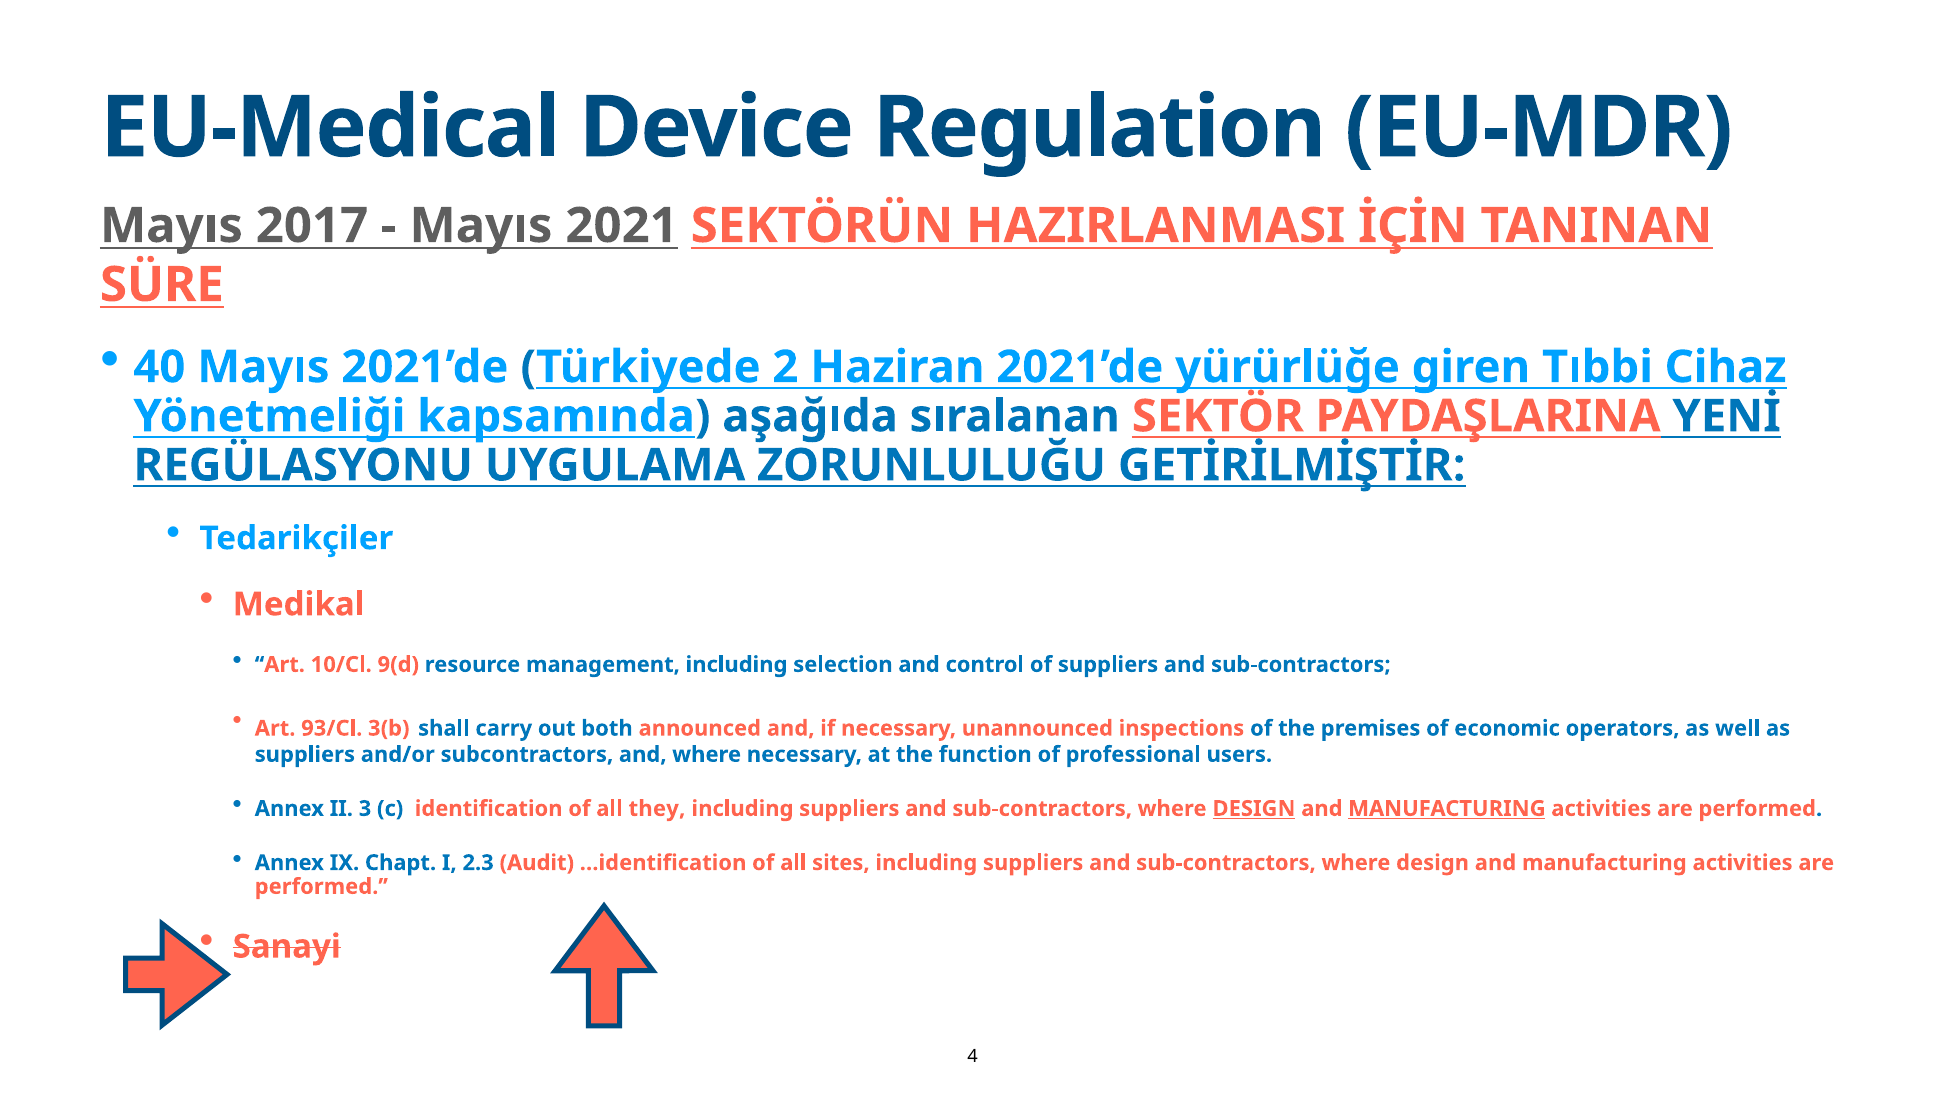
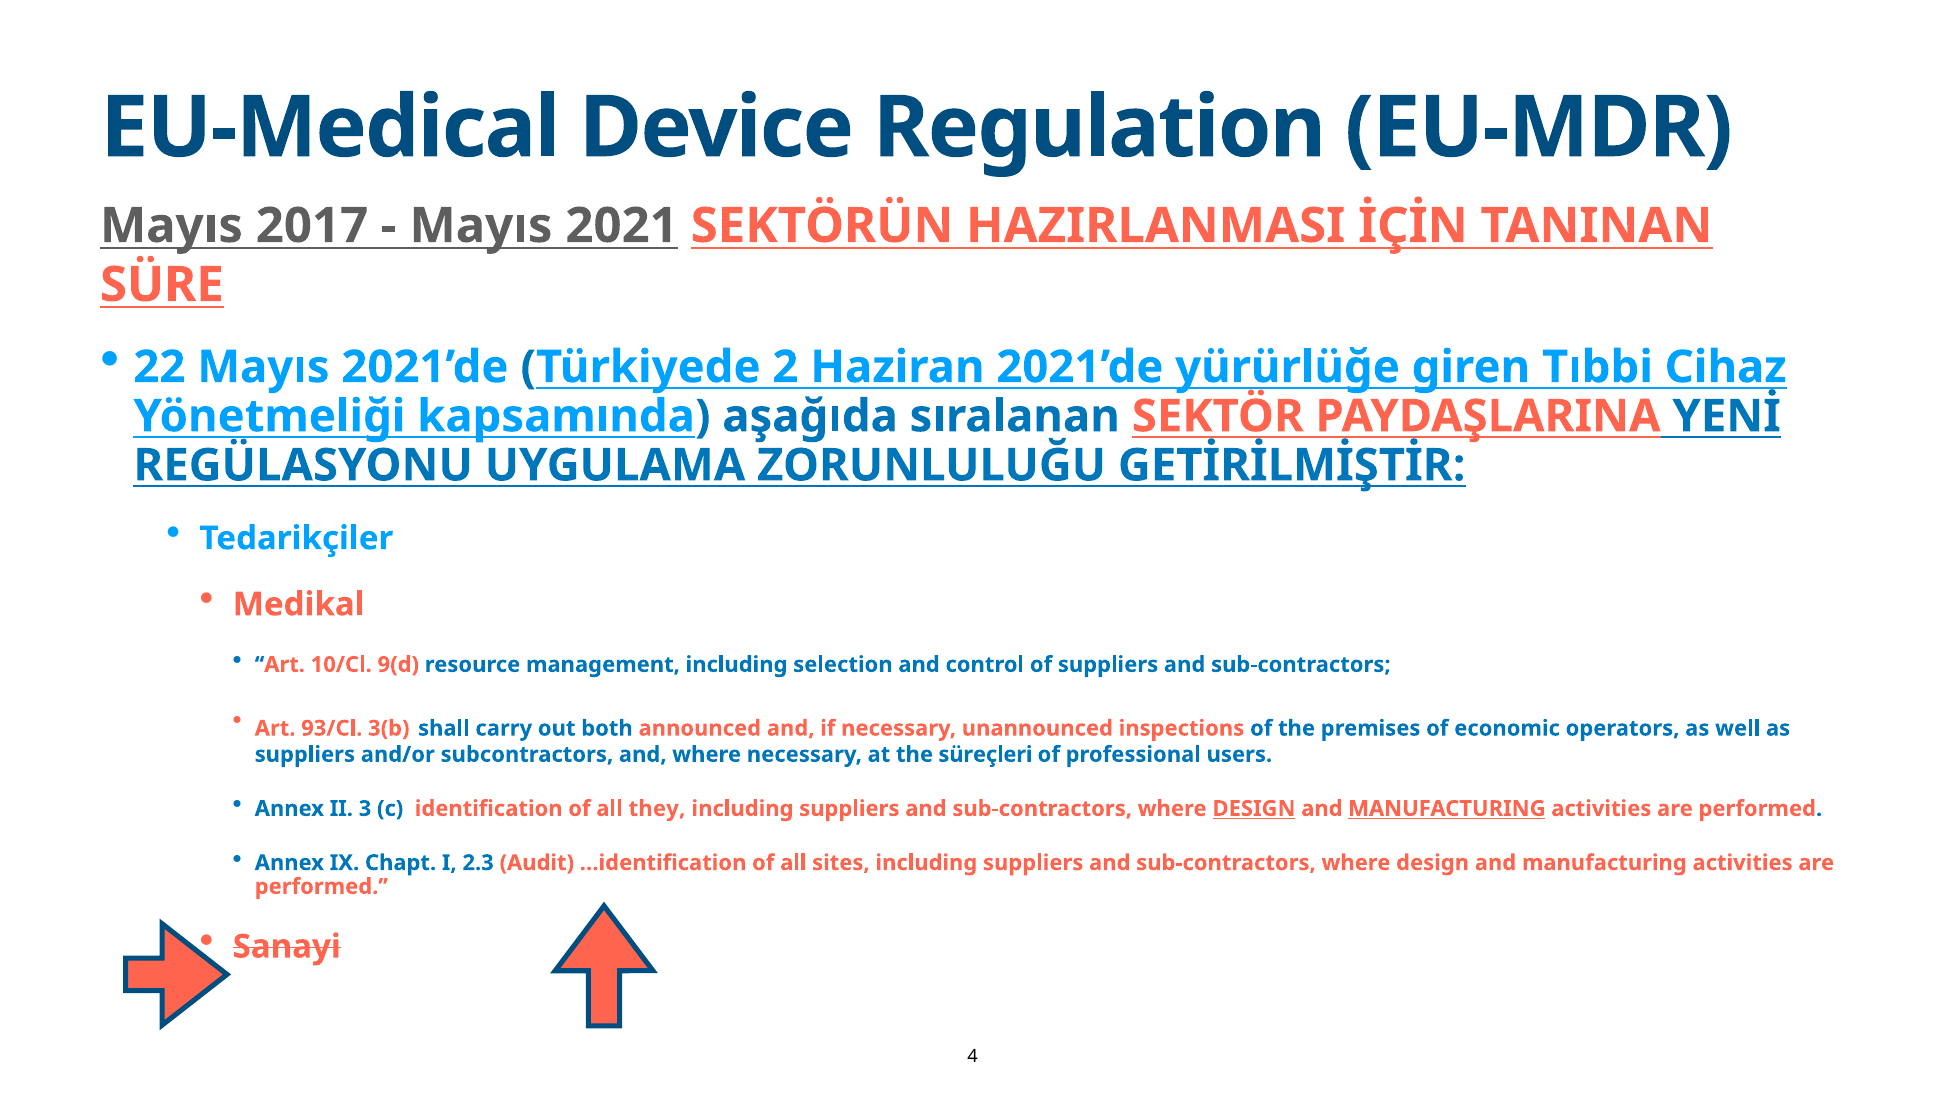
40: 40 -> 22 (159, 367)
function: function -> süreçleri (985, 755)
